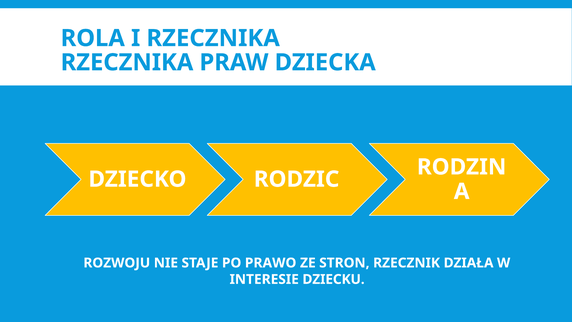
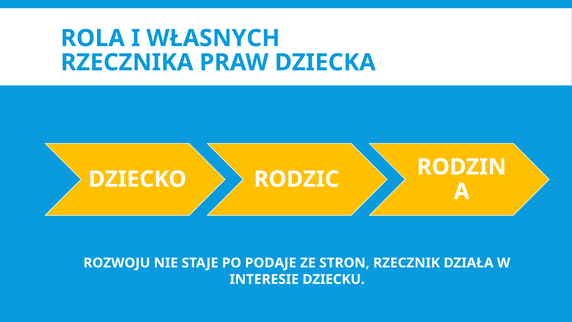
I RZECZNIKA: RZECZNIKA -> WŁASNYCH (213, 38)
PRAWO: PRAWO -> PODAJE (271, 263)
